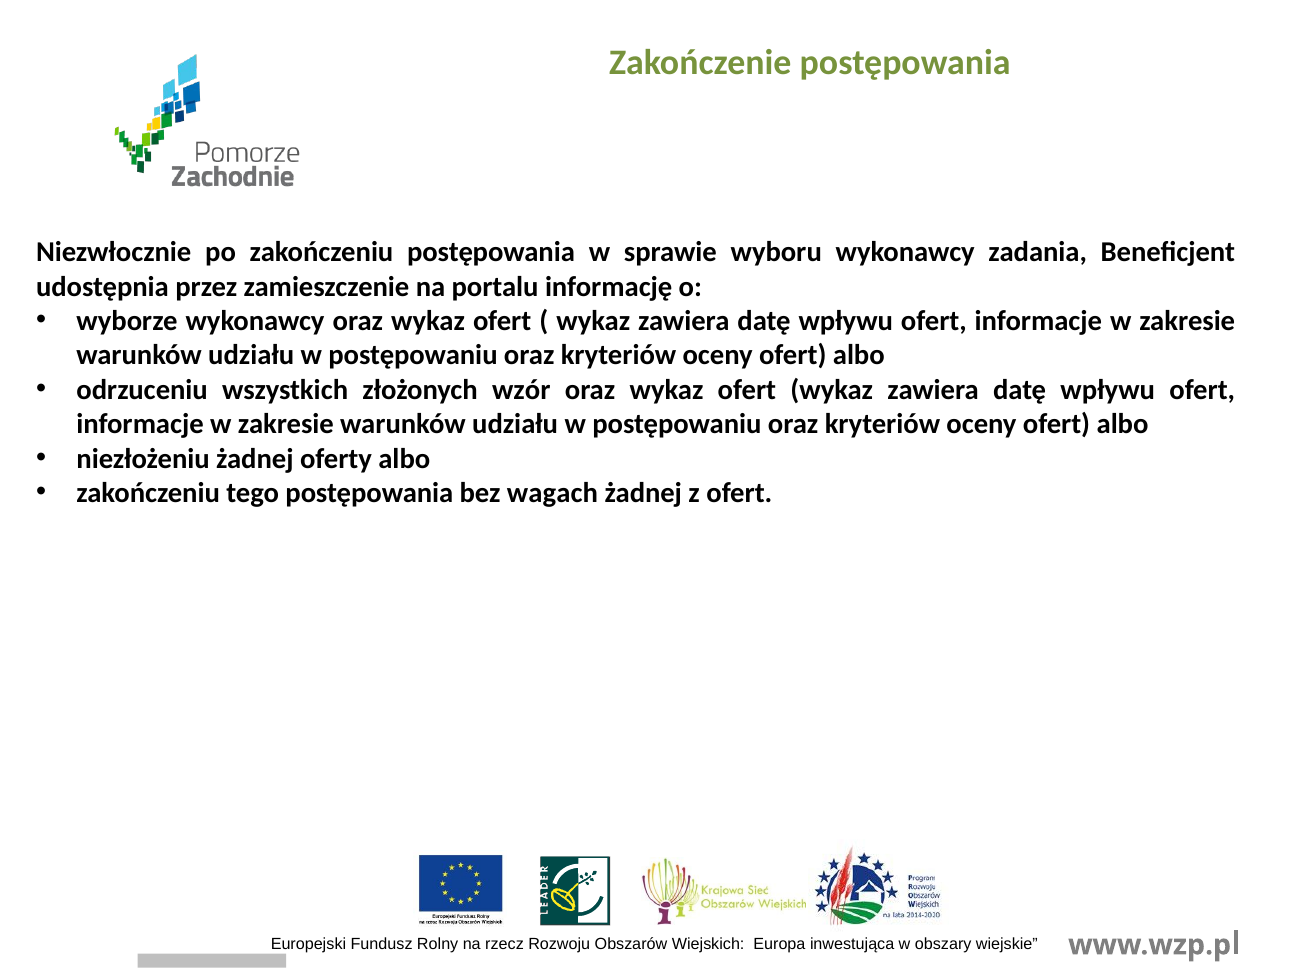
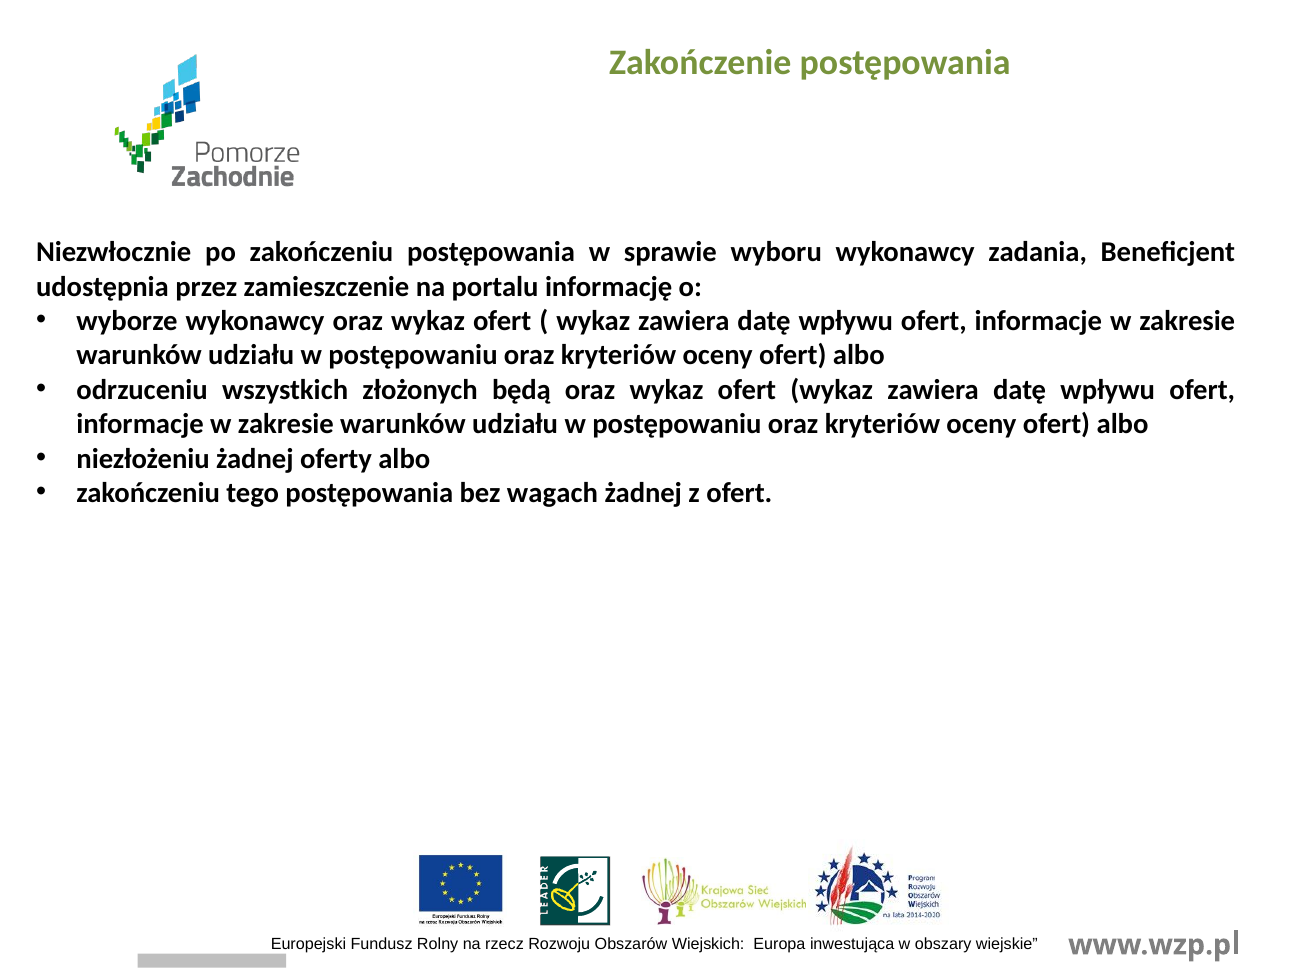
wzór: wzór -> będą (521, 390)
